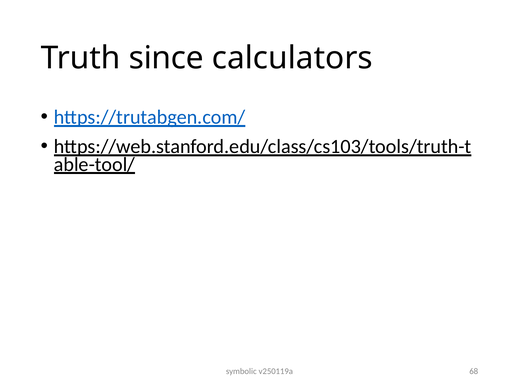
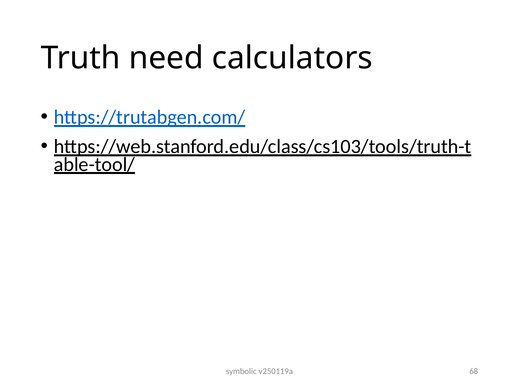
since: since -> need (166, 58)
